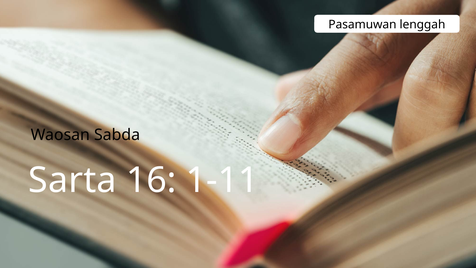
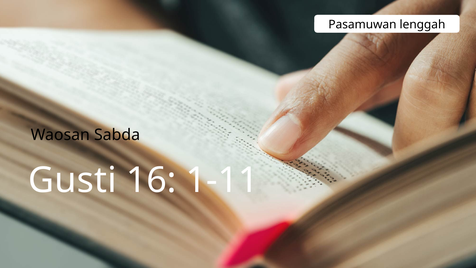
Sarta: Sarta -> Gusti (72, 180)
